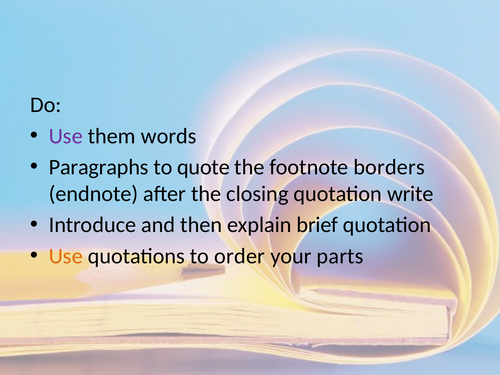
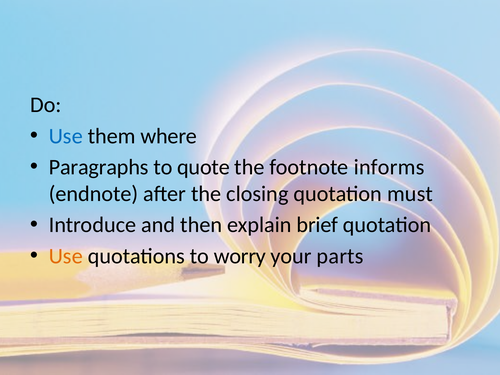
Use colour: purple -> blue (66, 136)
words: words -> where (169, 136)
borders: borders -> informs (389, 167)
write: write -> must (410, 194)
order: order -> worry (240, 256)
